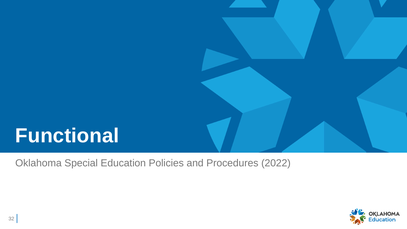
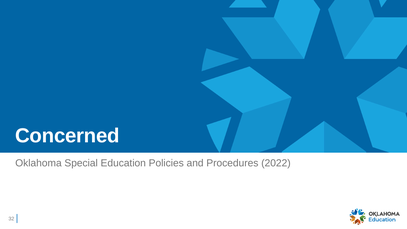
Functional: Functional -> Concerned (67, 136)
